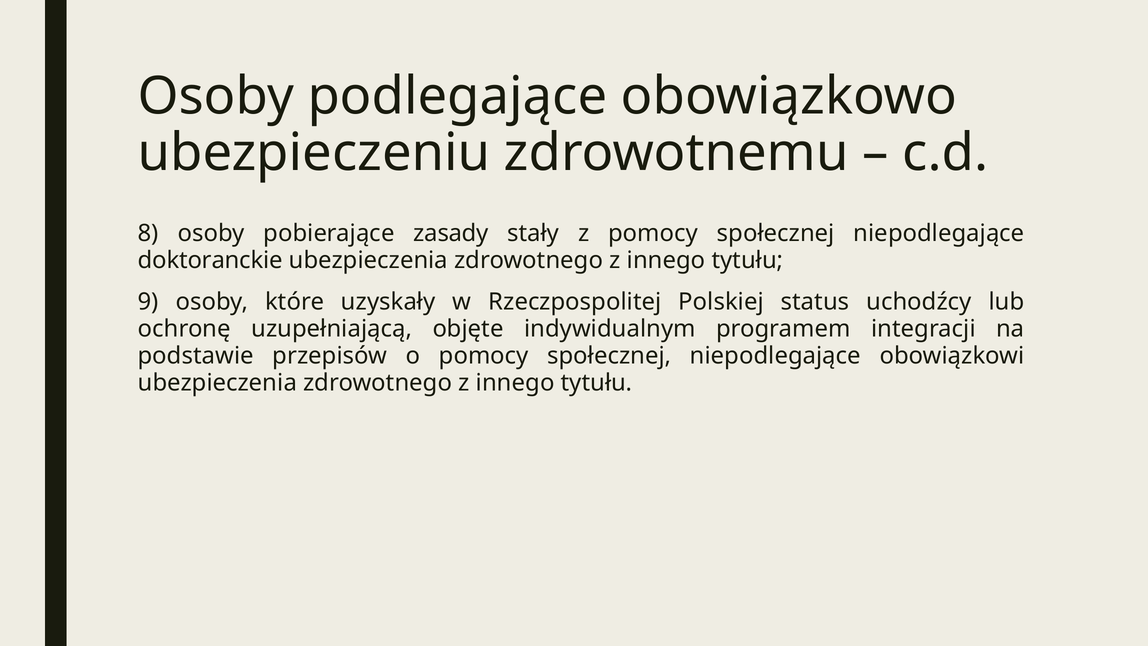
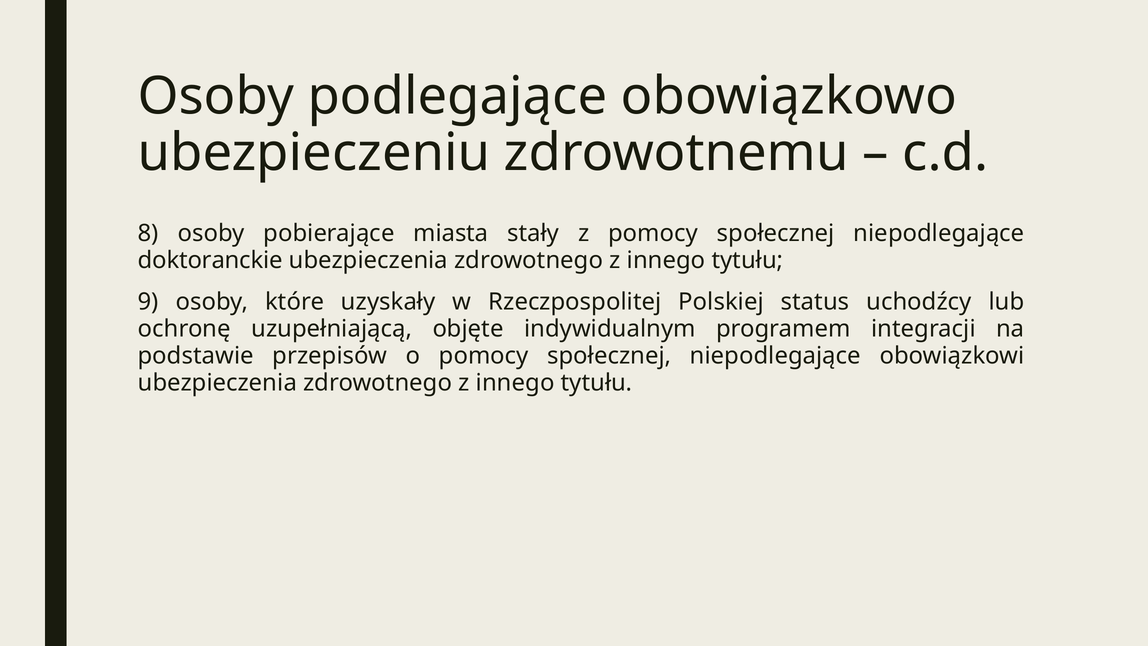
zasady: zasady -> miasta (451, 233)
